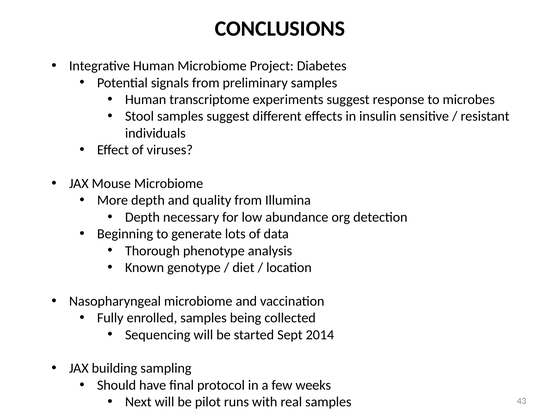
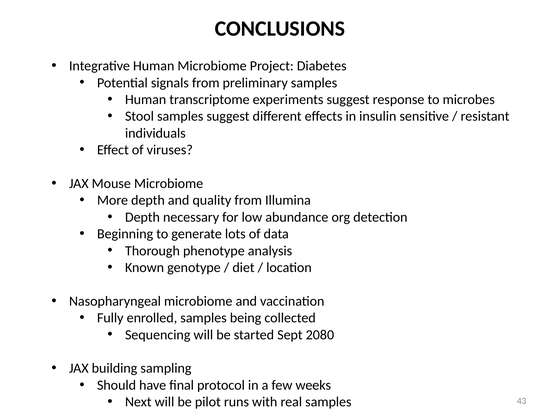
2014: 2014 -> 2080 (320, 335)
